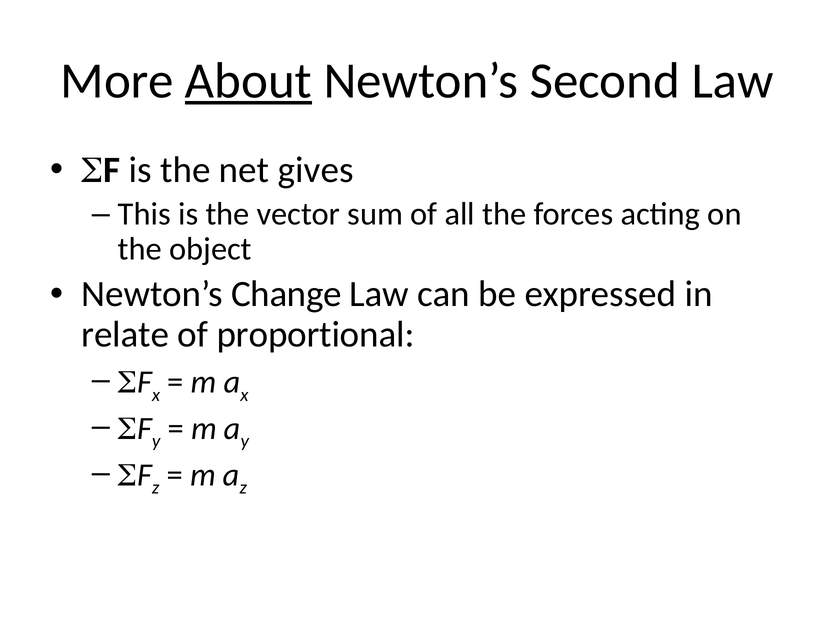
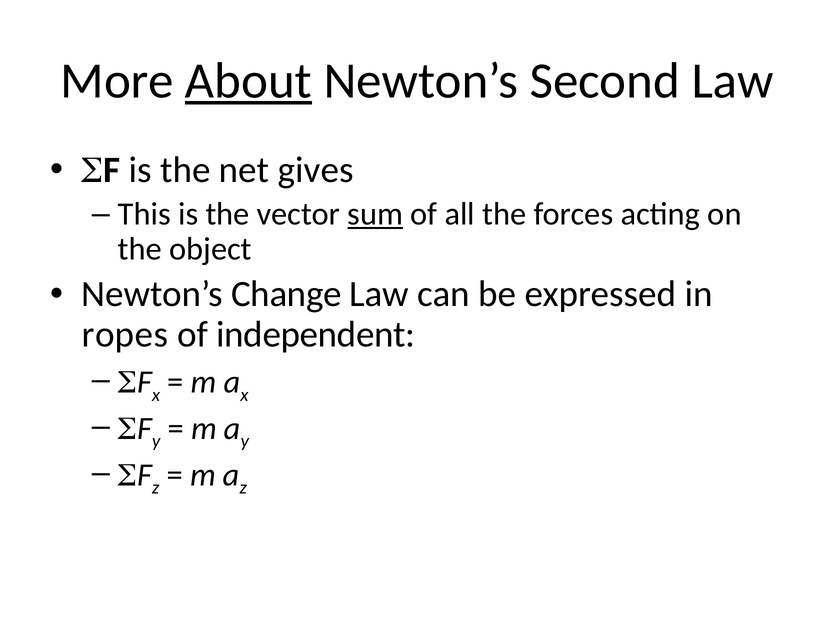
sum underline: none -> present (375, 214)
relate: relate -> ropes (125, 334)
proportional: proportional -> independent (316, 334)
